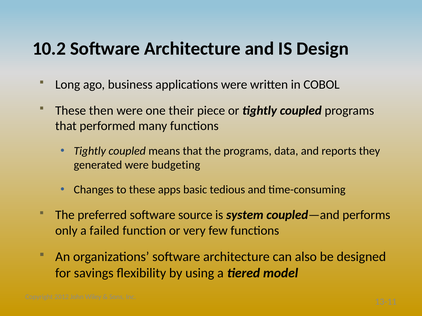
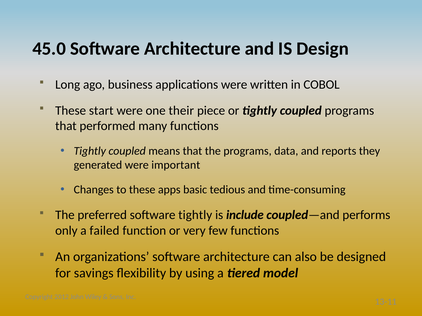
10.2: 10.2 -> 45.0 (49, 49)
then: then -> start (101, 111)
budgeting: budgeting -> important (176, 165)
software source: source -> tightly (195, 215)
system: system -> include (245, 215)
